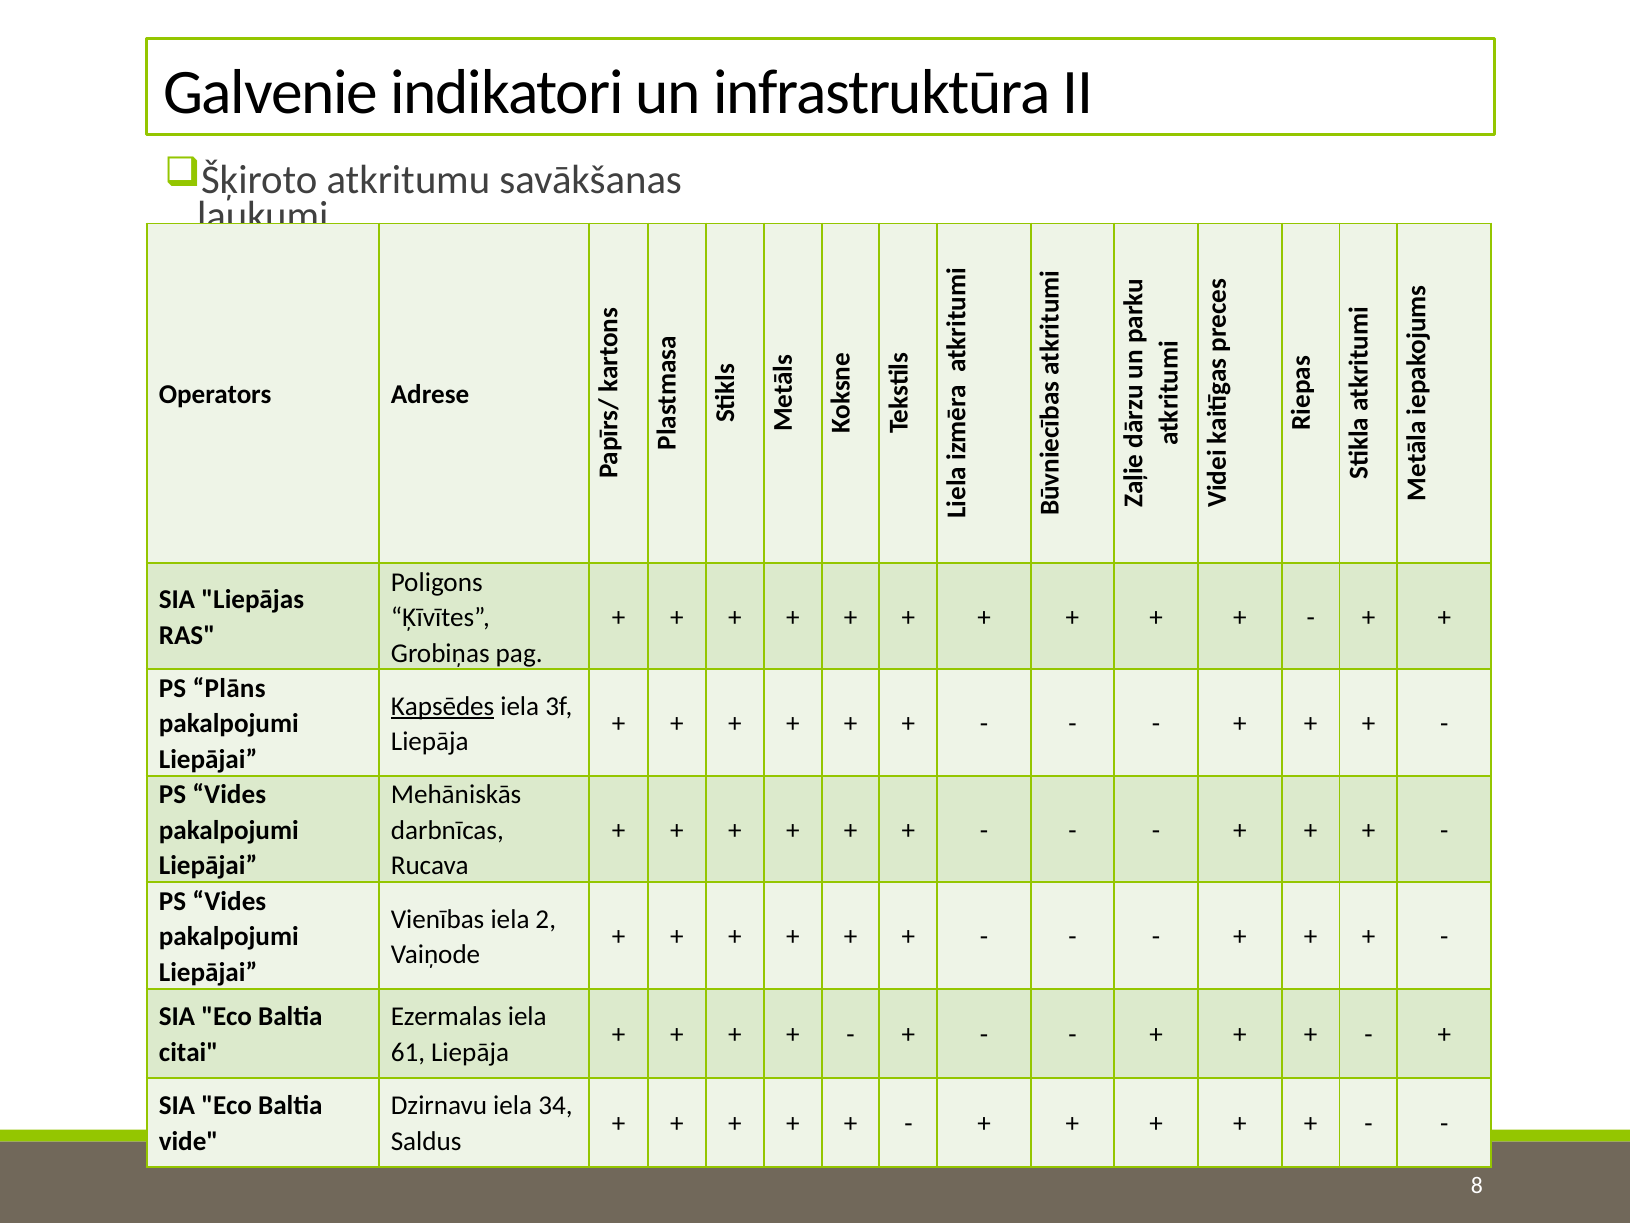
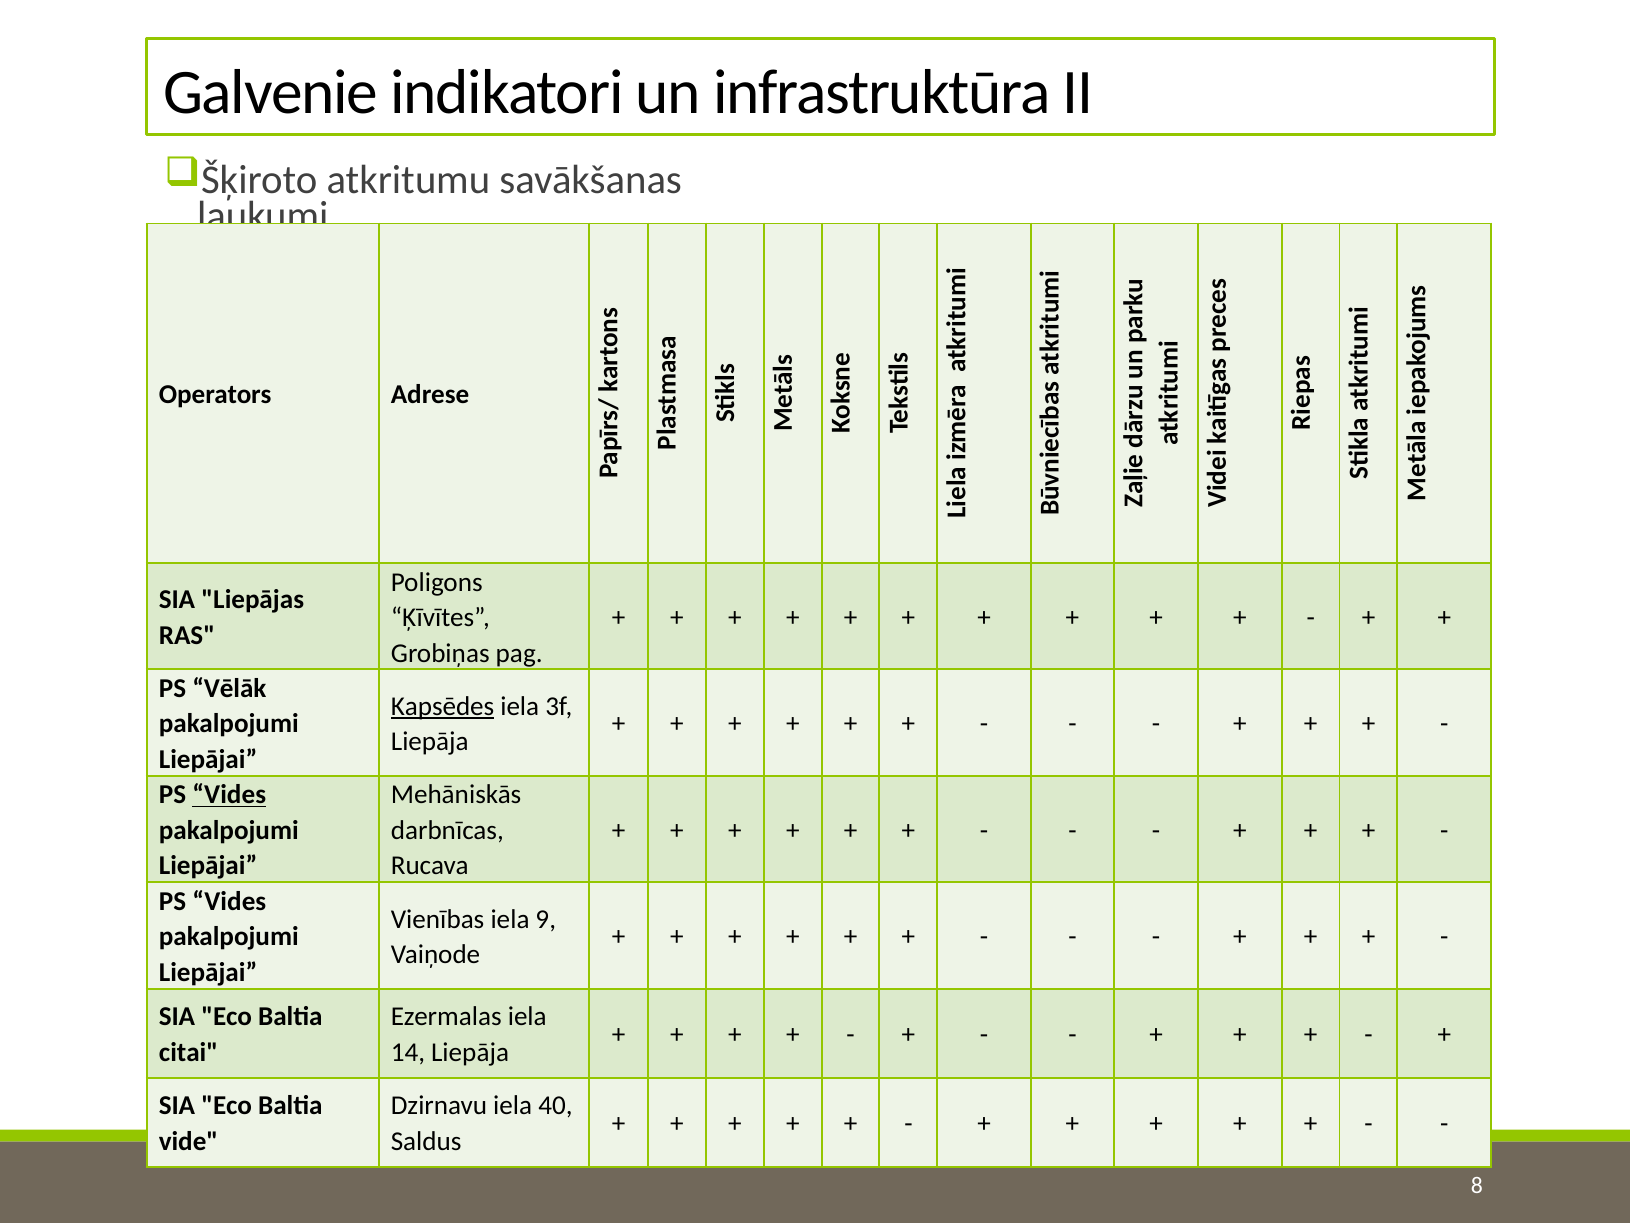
Plāns: Plāns -> Vēlāk (229, 688)
Vides underline: none -> present (229, 795)
2: 2 -> 9 (546, 919)
61: 61 -> 14 (408, 1052)
34: 34 -> 40 (556, 1106)
